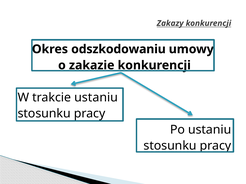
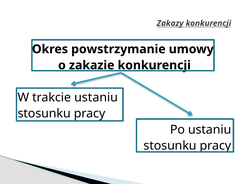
odszkodowaniu: odszkodowaniu -> powstrzymanie (118, 49)
